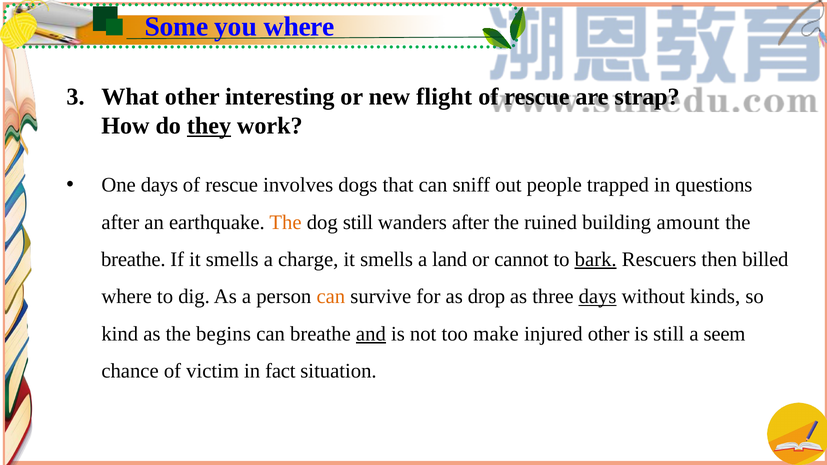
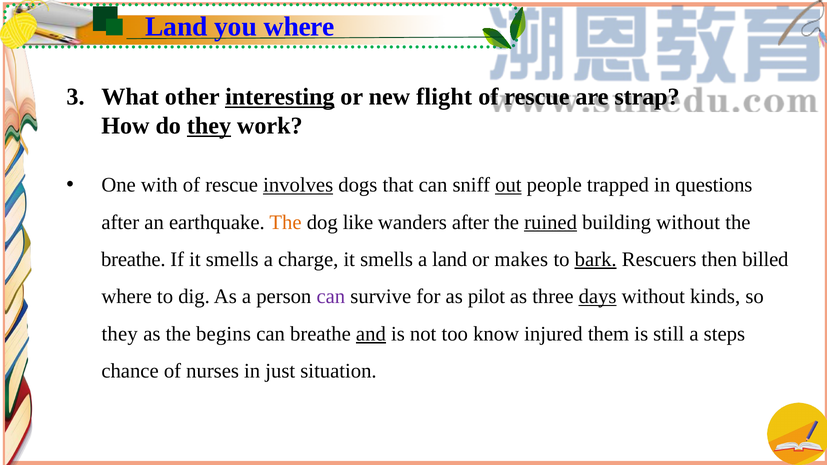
Some: Some -> Land (176, 27)
interesting underline: none -> present (280, 97)
One days: days -> with (159, 185)
involves underline: none -> present (298, 185)
out underline: none -> present (508, 185)
dog still: still -> like (358, 222)
ruined underline: none -> present (551, 222)
building amount: amount -> without (688, 222)
cannot: cannot -> makes (521, 259)
can colour: orange -> purple (331, 297)
drop: drop -> pilot (486, 297)
kind: kind -> they (120, 334)
make: make -> know (496, 334)
injured other: other -> them (609, 334)
seem: seem -> steps (724, 334)
victim: victim -> nurses (213, 371)
fact: fact -> just (280, 371)
